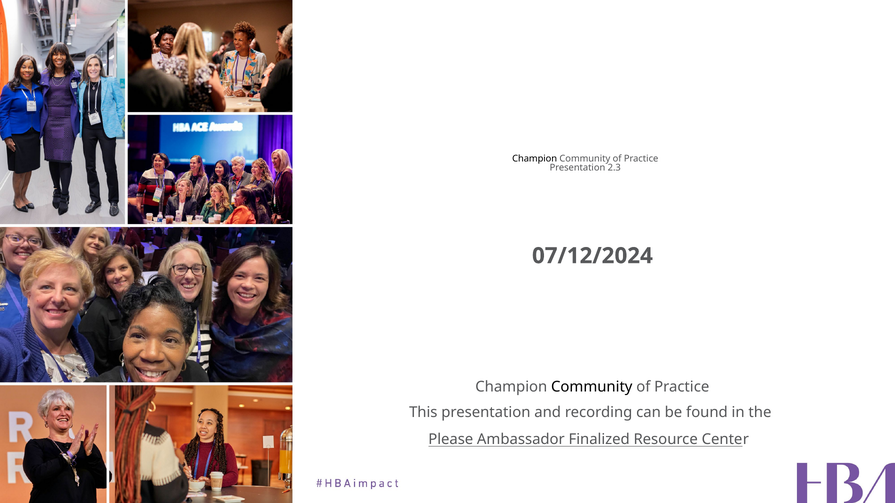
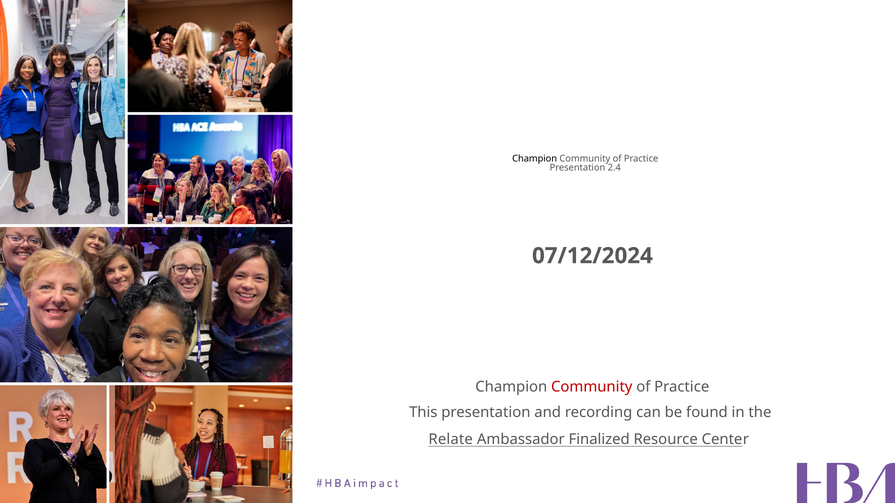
2.3: 2.3 -> 2.4 (614, 168)
Community colour: black -> red (592, 387)
Please: Please -> Relate (451, 440)
